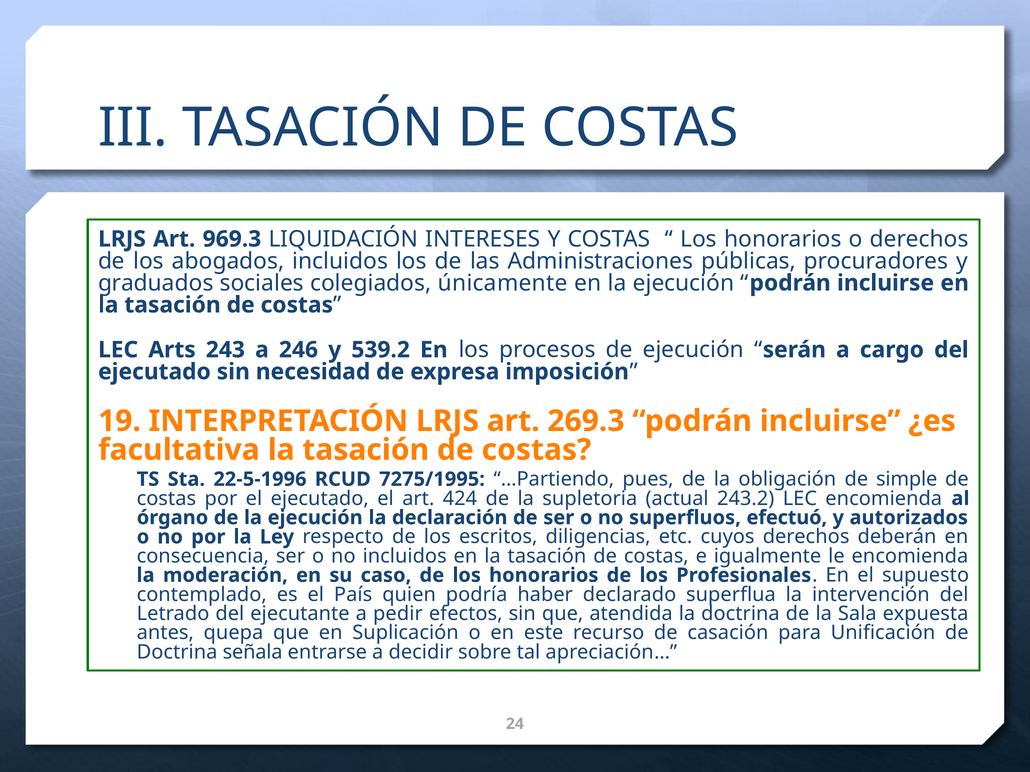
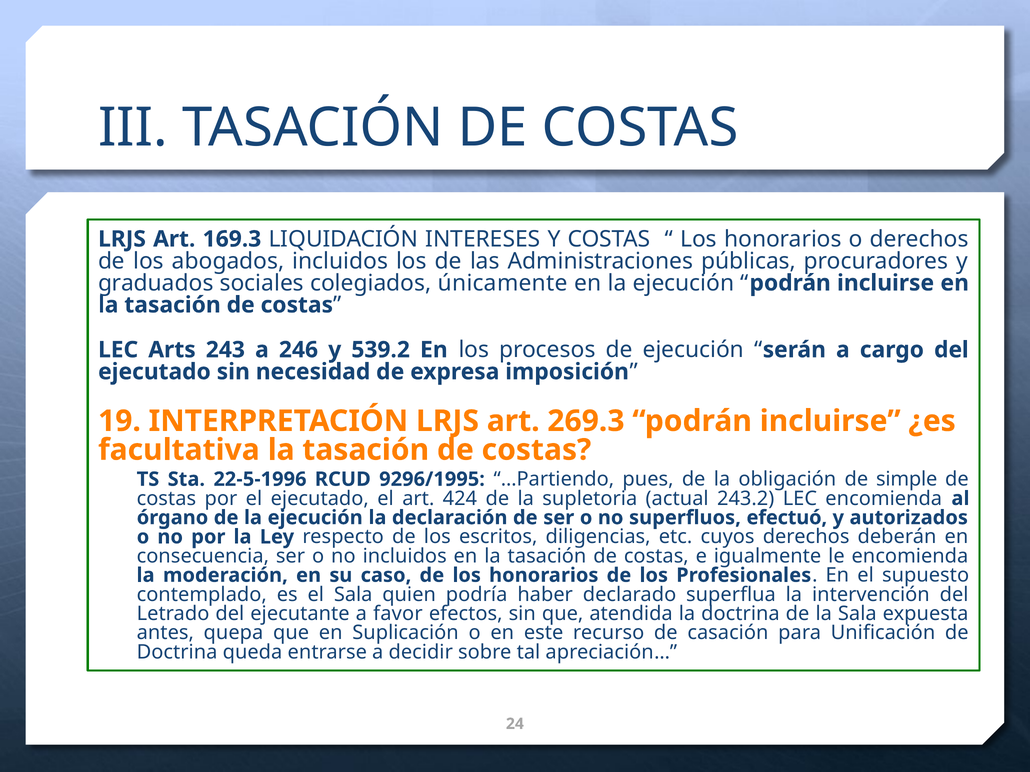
969.3: 969.3 -> 169.3 (232, 239)
7275/1995: 7275/1995 -> 9296/1995 (432, 480)
el País: País -> Sala (353, 595)
pedir: pedir -> favor (398, 614)
señala: señala -> queda (253, 653)
